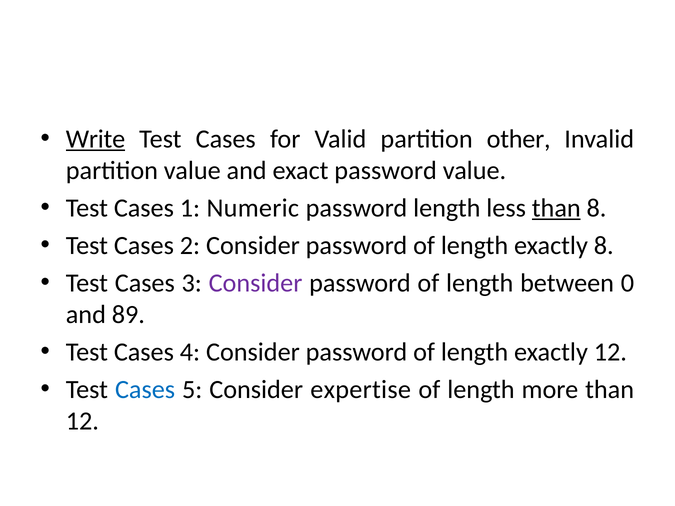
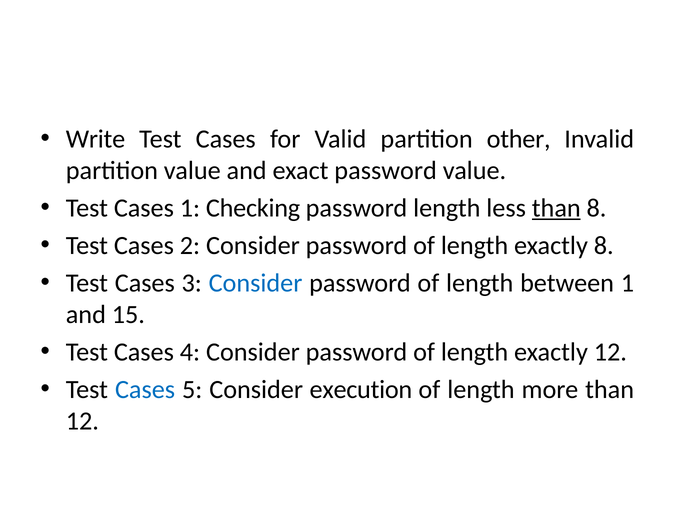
Write underline: present -> none (96, 139)
Numeric: Numeric -> Checking (253, 208)
Consider colour: purple -> blue (256, 283)
between 0: 0 -> 1 (627, 283)
89: 89 -> 15 (128, 315)
expertise: expertise -> execution (361, 390)
